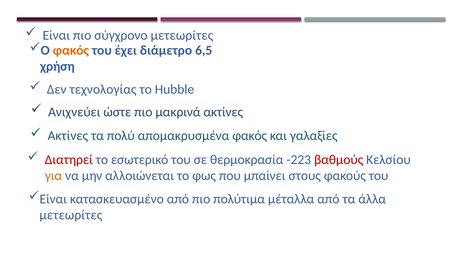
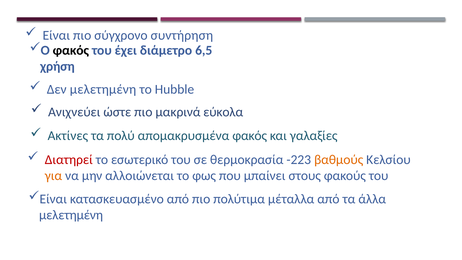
σύγχρονο μετεωρίτες: μετεωρίτες -> συντήρηση (182, 35)
φακός colour: orange -> black (71, 50)
Δεν τεχνολογίας: τεχνολογίας -> μελετημένη (103, 89)
μακρινά ακτίνες: ακτίνες -> εύκολα (223, 112)
βαθμούς colour: red -> orange (339, 160)
μετεωρίτες: μετεωρίτες -> μελετημένη (71, 215)
